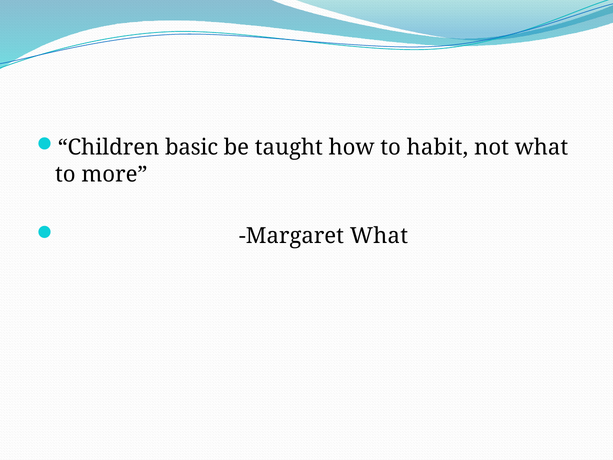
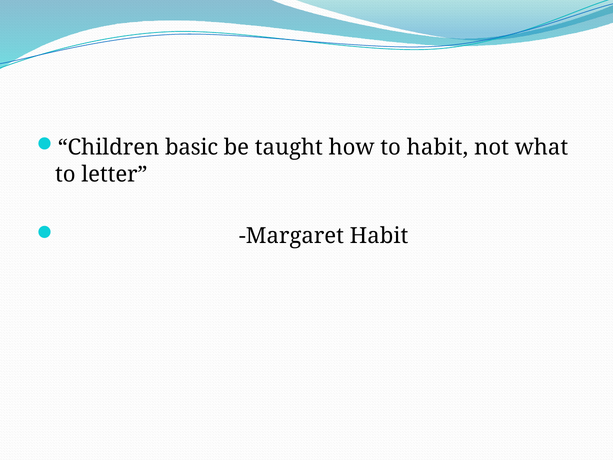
more: more -> letter (114, 174)
Margaret What: What -> Habit (379, 236)
